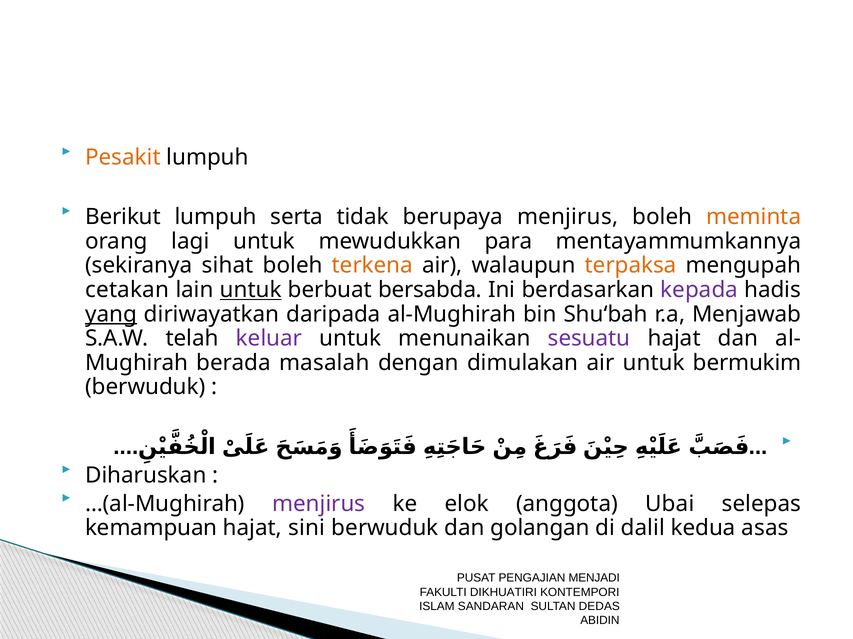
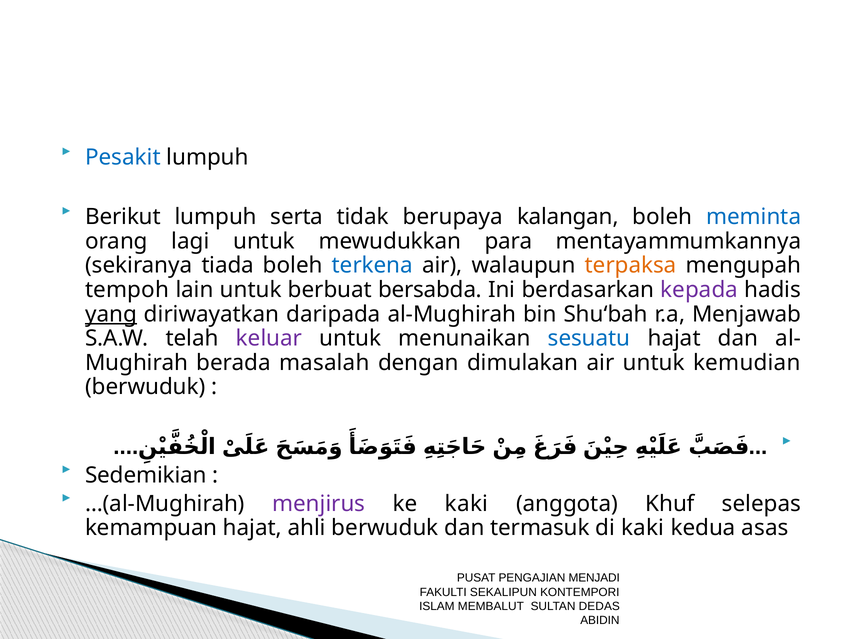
Pesakit colour: orange -> blue (123, 157)
berupaya menjirus: menjirus -> kalangan (568, 217)
meminta colour: orange -> blue (754, 217)
sihat: sihat -> tiada (228, 266)
terkena colour: orange -> blue (372, 266)
cetakan: cetakan -> tempoh (127, 290)
untuk underline: present -> none (251, 290)
sesuatu colour: purple -> blue (589, 339)
bermukim: bermukim -> kemudian (747, 363)
Diharuskan: Diharuskan -> Sedemikian (146, 476)
ke elok: elok -> kaki (467, 504)
Ubai: Ubai -> Khuf (670, 504)
sini: sini -> ahli (307, 529)
golangan: golangan -> termasuk (540, 529)
di dalil: dalil -> kaki (643, 529)
DIKHUATIRI: DIKHUATIRI -> SEKALIPUN (503, 593)
SANDARAN: SANDARAN -> MEMBALUT (491, 607)
